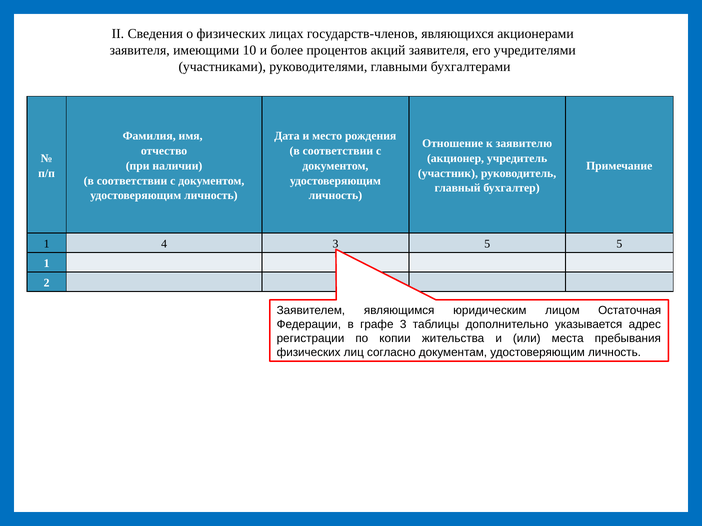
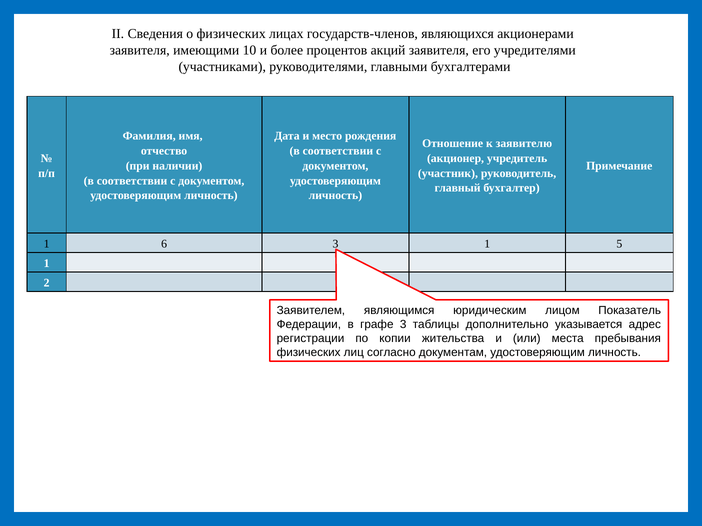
4: 4 -> 6 (164, 244)
3 5: 5 -> 1 (487, 244)
Остаточная: Остаточная -> Показатель (630, 311)
